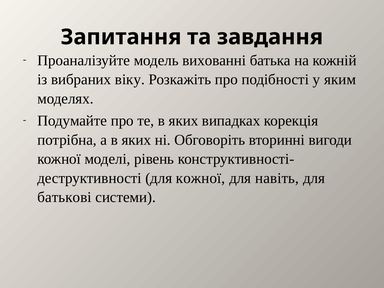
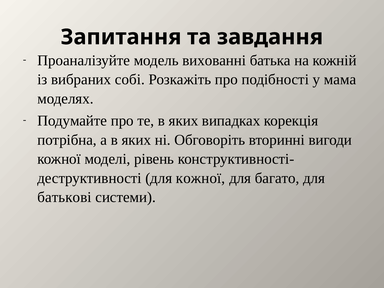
віку: віку -> собі (130, 79)
яким: яким -> мама (340, 79)
навіть: навіть -> багато (277, 178)
